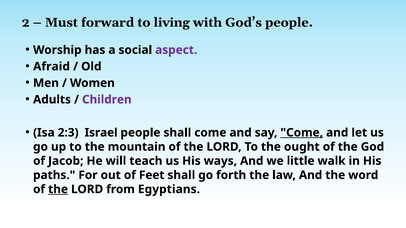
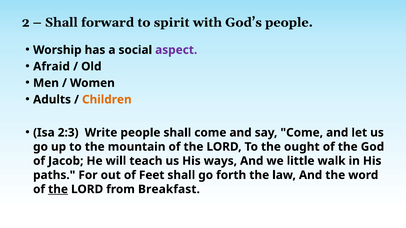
Must: Must -> Shall (61, 22)
living: living -> spirit (172, 22)
Children colour: purple -> orange (107, 100)
Israel: Israel -> Write (101, 133)
Come underline: present -> none (302, 133)
Egyptians: Egyptians -> Breakfast (169, 190)
